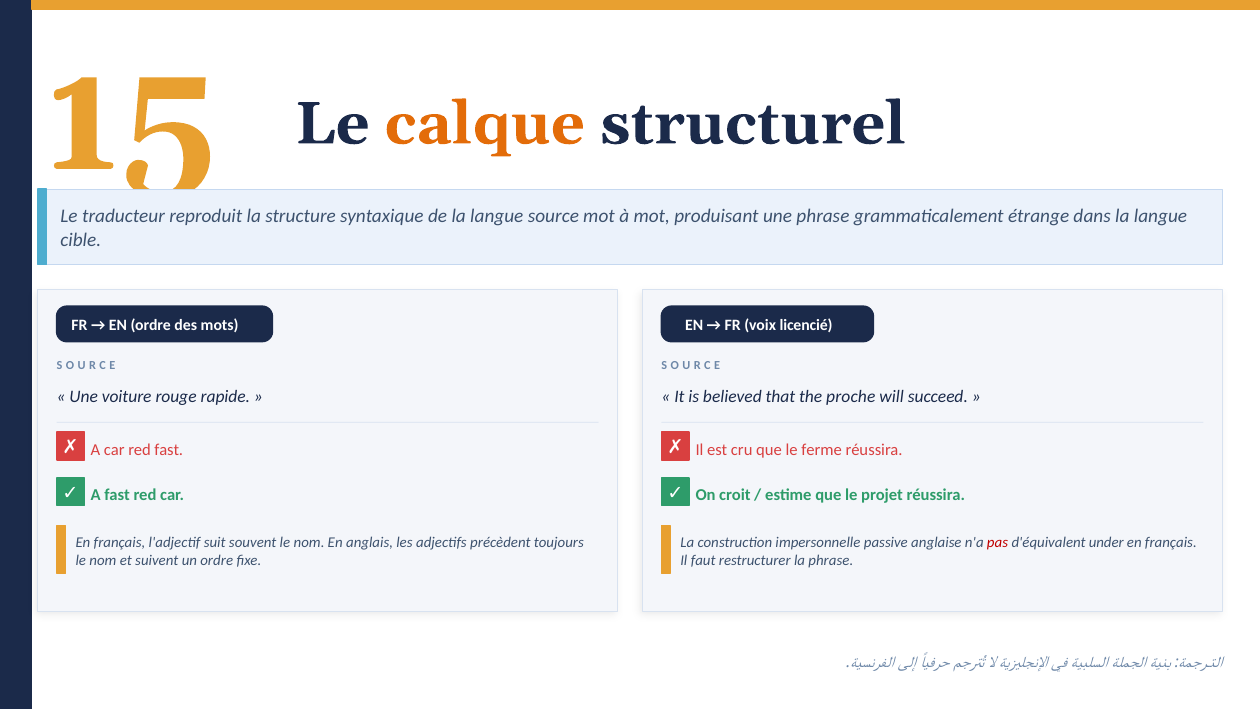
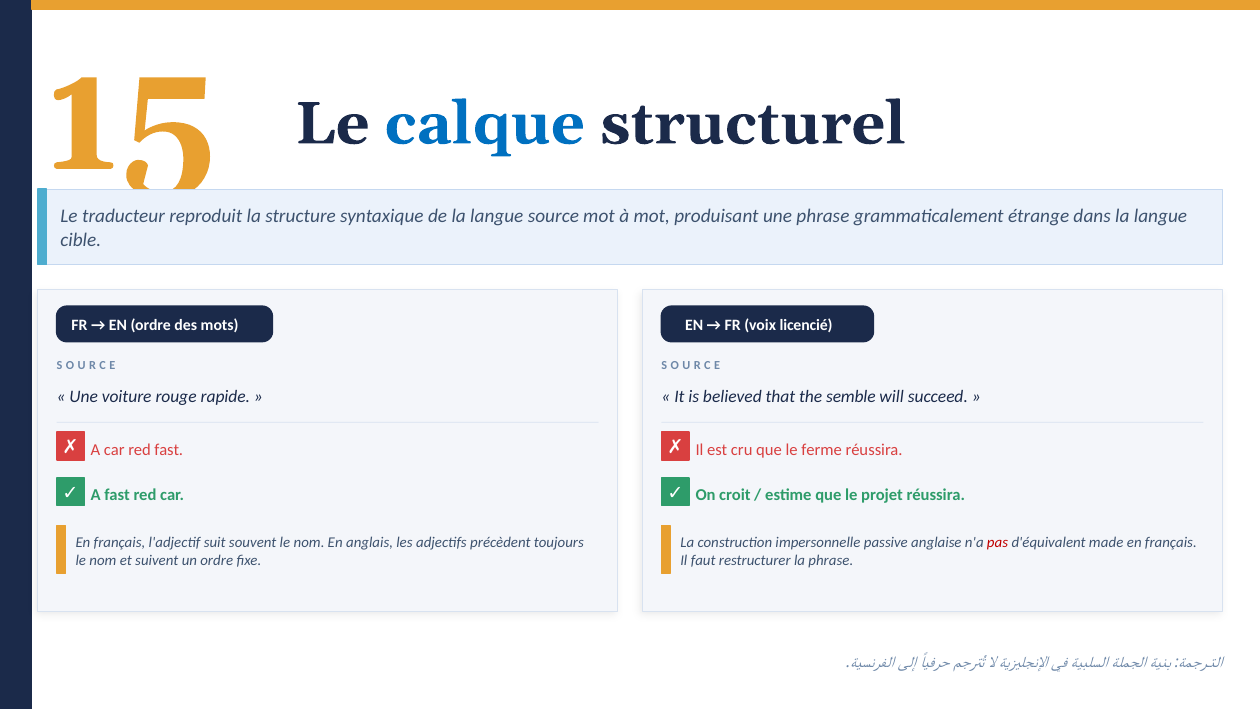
calque colour: orange -> blue (485, 124)
proche: proche -> semble (851, 397)
under: under -> made (1106, 543)
